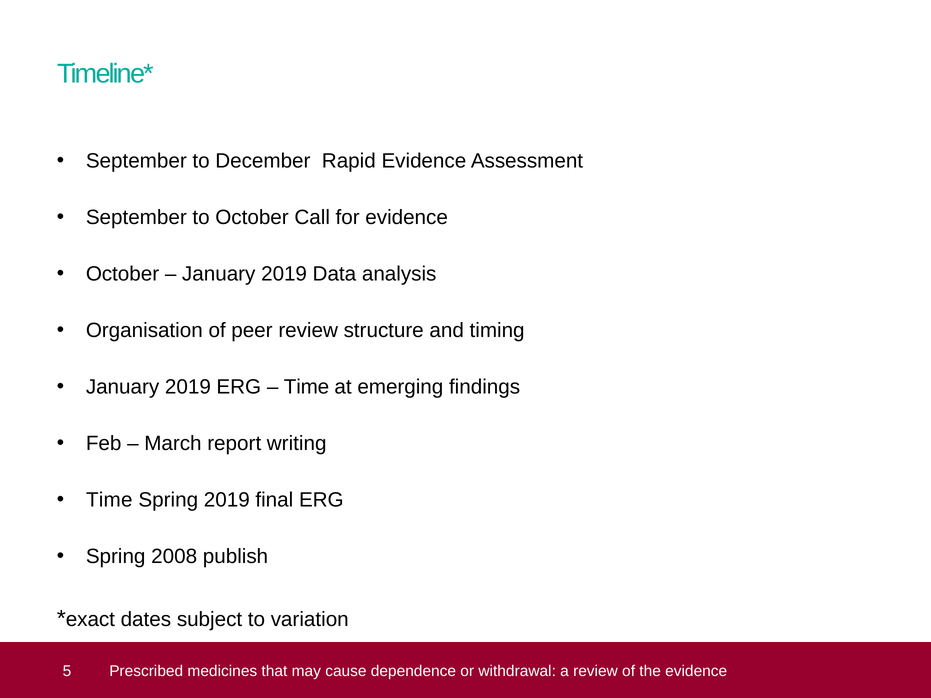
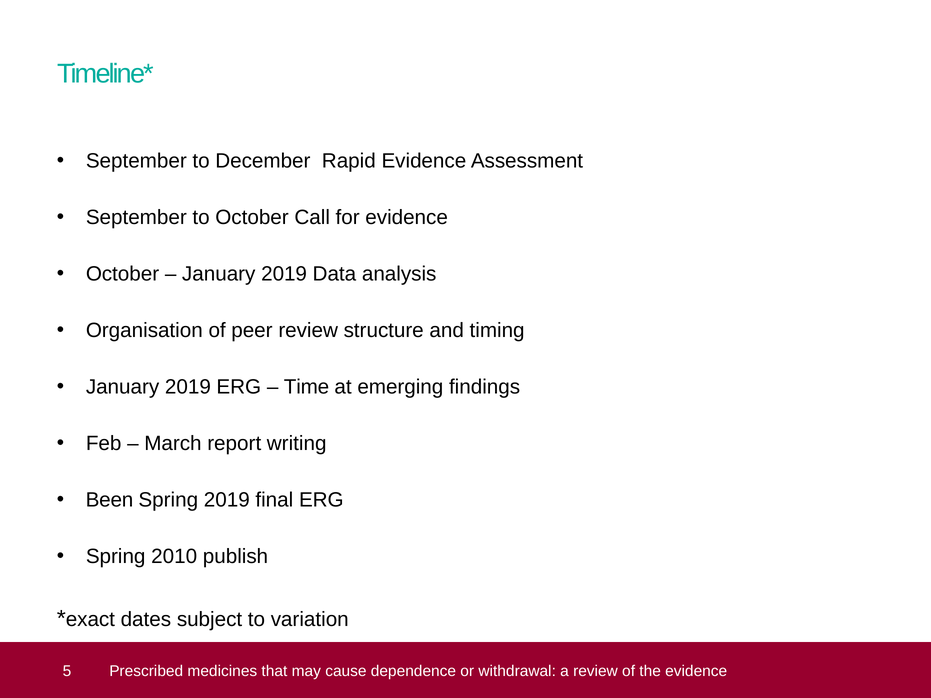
Time: Time -> Been (109, 500)
2008: 2008 -> 2010 (174, 557)
